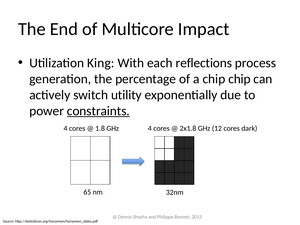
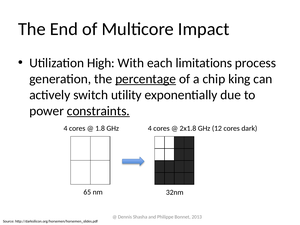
King: King -> High (101, 63)
reflections: reflections -> limitations (204, 63)
percentage underline: none -> present (146, 79)
chip chip: chip -> king (239, 79)
